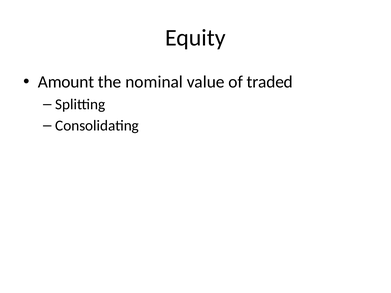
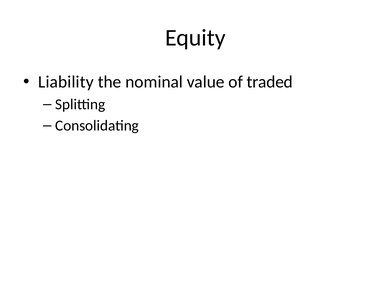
Amount: Amount -> Liability (66, 82)
